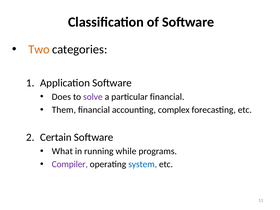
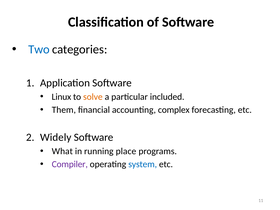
Two colour: orange -> blue (39, 49)
Does: Does -> Linux (61, 97)
solve colour: purple -> orange (93, 97)
particular financial: financial -> included (167, 97)
Certain: Certain -> Widely (56, 137)
while: while -> place (126, 151)
